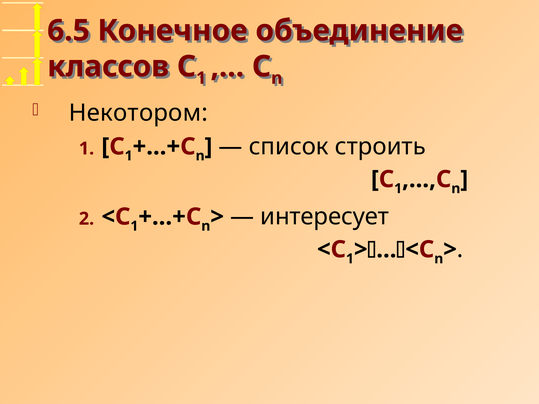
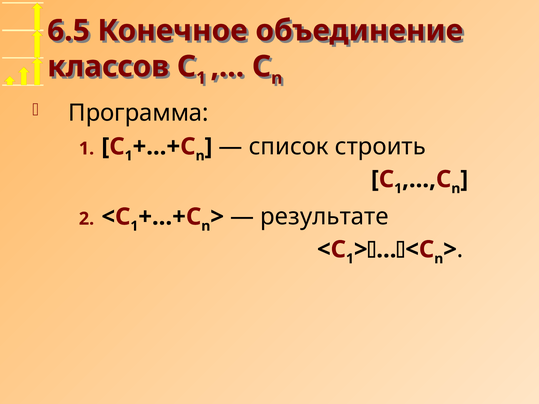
Некотором: Некотором -> Программа (138, 113)
интересует: интересует -> результате (325, 217)
